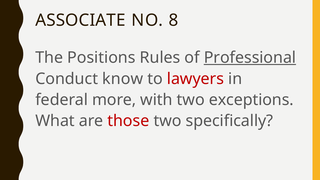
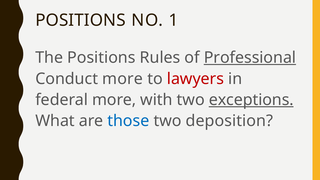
ASSOCIATE: ASSOCIATE -> POSITIONS (80, 20)
8: 8 -> 1 (173, 20)
Conduct know: know -> more (123, 79)
exceptions underline: none -> present (251, 100)
those colour: red -> blue (128, 121)
specifically: specifically -> deposition (229, 121)
